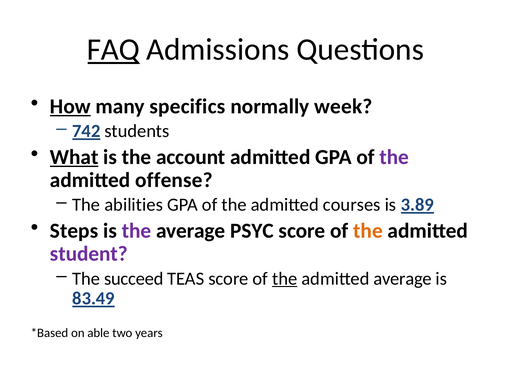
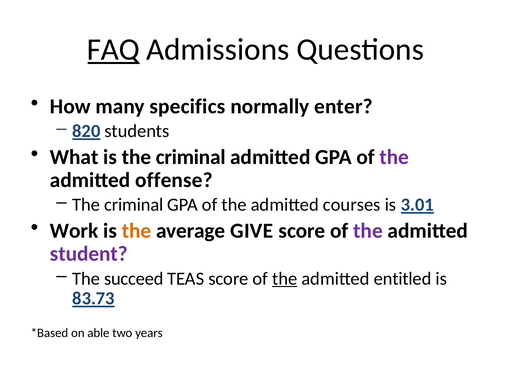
How underline: present -> none (70, 106)
week: week -> enter (343, 106)
742: 742 -> 820 (86, 131)
What underline: present -> none (74, 157)
is the account: account -> criminal (191, 157)
abilities: abilities -> criminal (134, 205)
3.89: 3.89 -> 3.01 (417, 205)
Steps: Steps -> Work (74, 231)
the colour: purple -> orange (136, 231)
PSYC: PSYC -> GIVE (252, 231)
the colour: orange -> purple (368, 231)
admitted average: average -> entitled (403, 279)
83.49: 83.49 -> 83.73 (93, 299)
